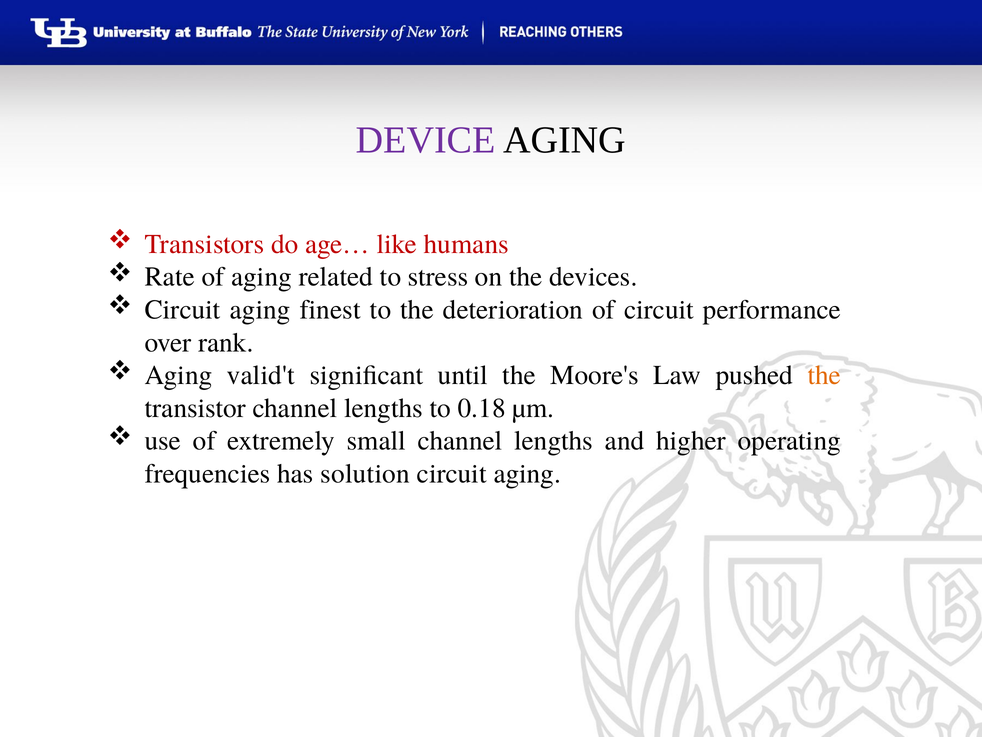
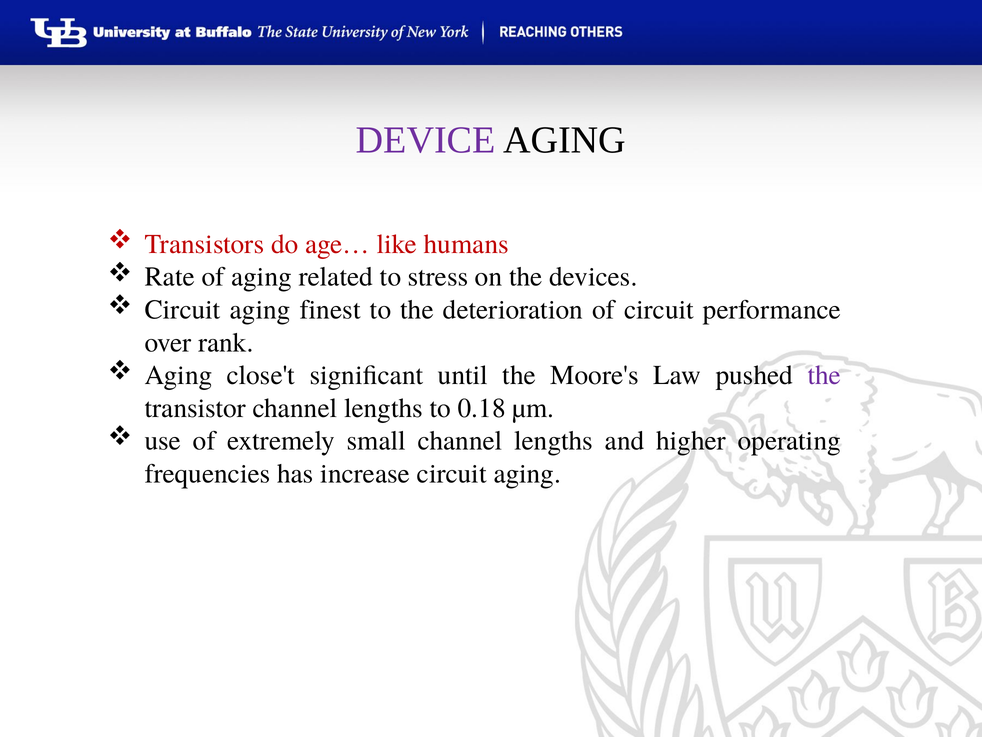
valid't: valid't -> close't (261, 375)
the colour: orange -> purple (824, 375)
solution: solution -> increase (365, 473)
